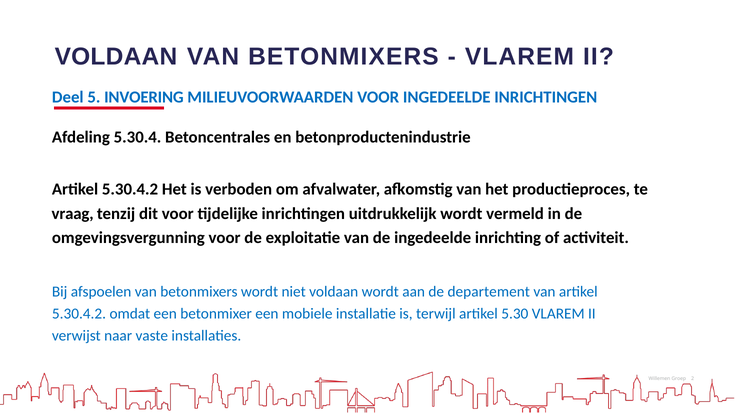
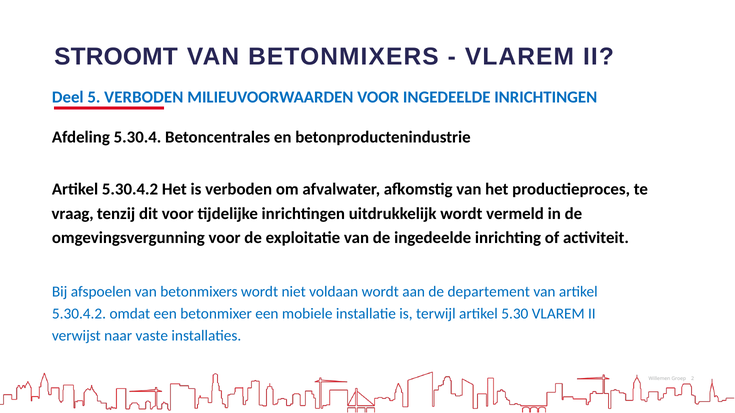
VOLDAAN: VOLDAAN -> STROOMT (116, 57)
5 INVOERING: INVOERING -> VERBODEN (144, 97)
